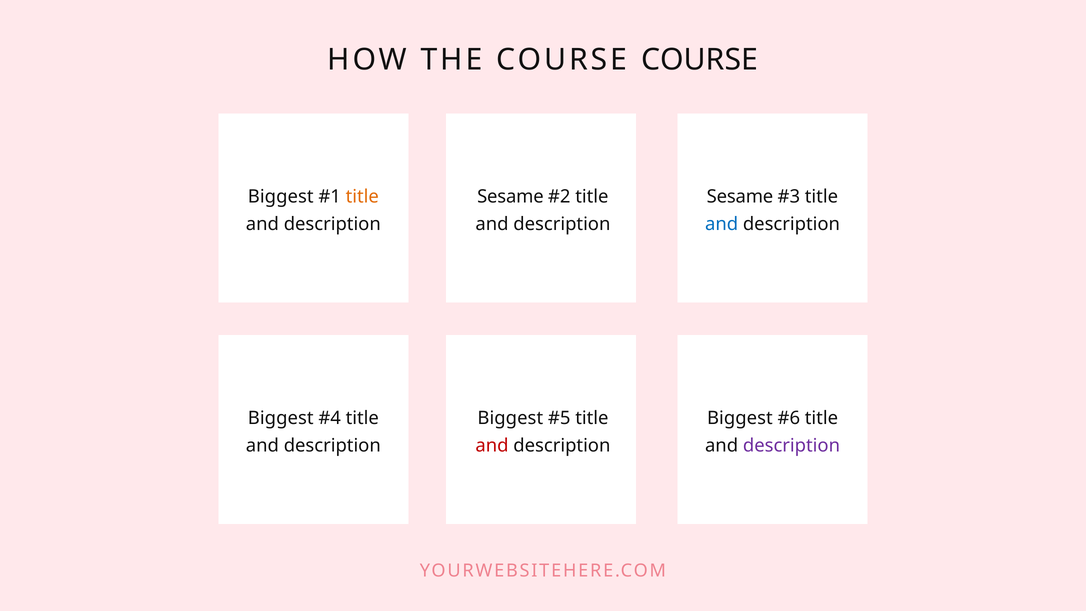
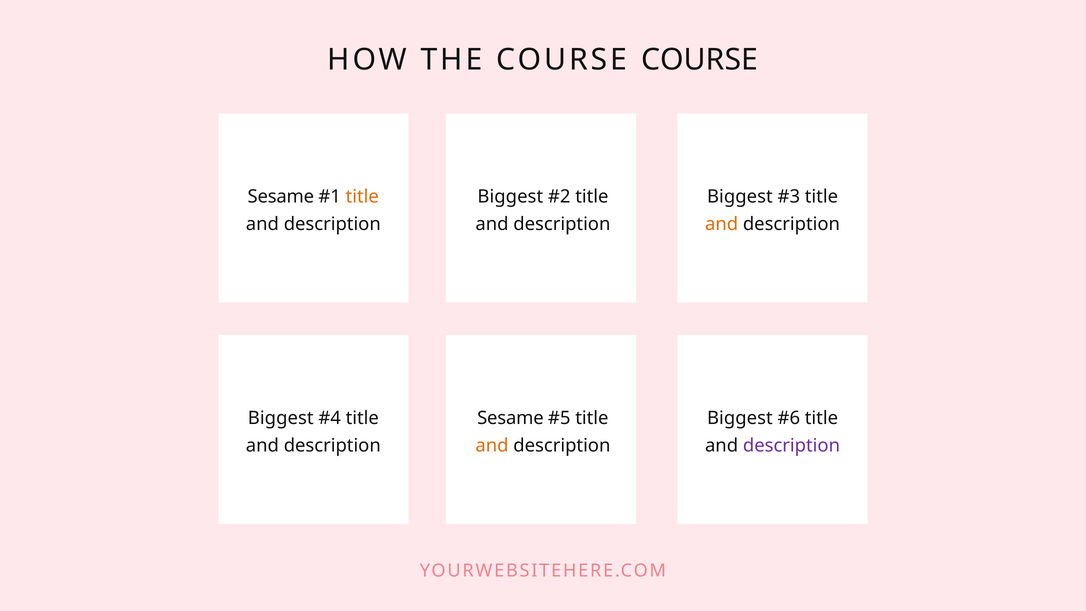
Biggest: Biggest -> Sesame (281, 197)
Sesame: Sesame -> Biggest (510, 197)
Sesame: Sesame -> Biggest (740, 197)
and colour: blue -> orange (722, 224)
Biggest: Biggest -> Sesame (510, 418)
and colour: red -> orange (492, 446)
